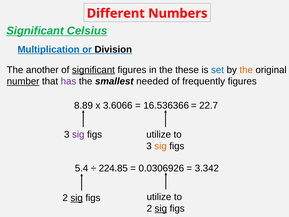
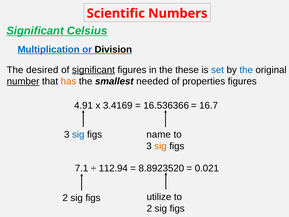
Different: Different -> Scientific (116, 13)
another: another -> desired (42, 70)
the colour: orange -> blue (246, 70)
has colour: purple -> orange (69, 81)
frequently: frequently -> properties (204, 81)
8.89: 8.89 -> 4.91 (83, 105)
3.6066: 3.6066 -> 3.4169 (118, 105)
22.7: 22.7 -> 16.7 (209, 105)
sig colour: purple -> blue (78, 134)
utilize: utilize -> name (159, 134)
5.4: 5.4 -> 7.1 (82, 168)
224.85: 224.85 -> 112.94 (113, 168)
0.0306926: 0.0306926 -> 8.8923520 (161, 168)
3.342: 3.342 -> 0.021 (207, 168)
sig underline: present -> none (77, 198)
sig underline: present -> none (161, 208)
